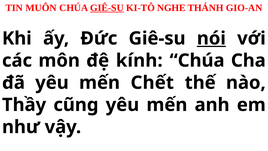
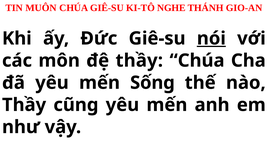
GIÊ-SU underline: present -> none (107, 8)
đệ kính: kính -> thầy (139, 60)
Chết: Chết -> Sống (152, 83)
